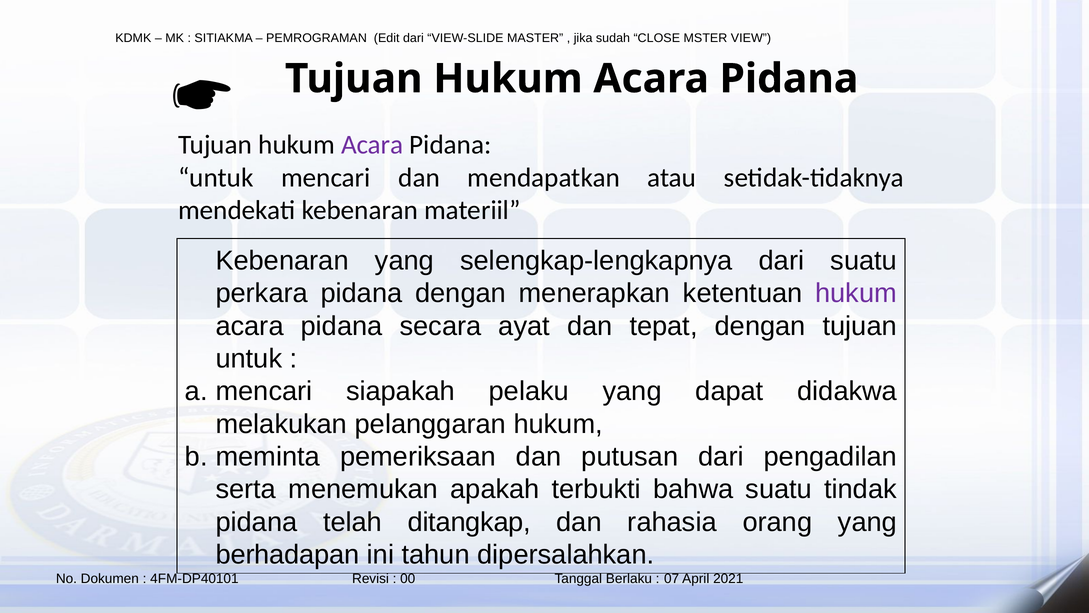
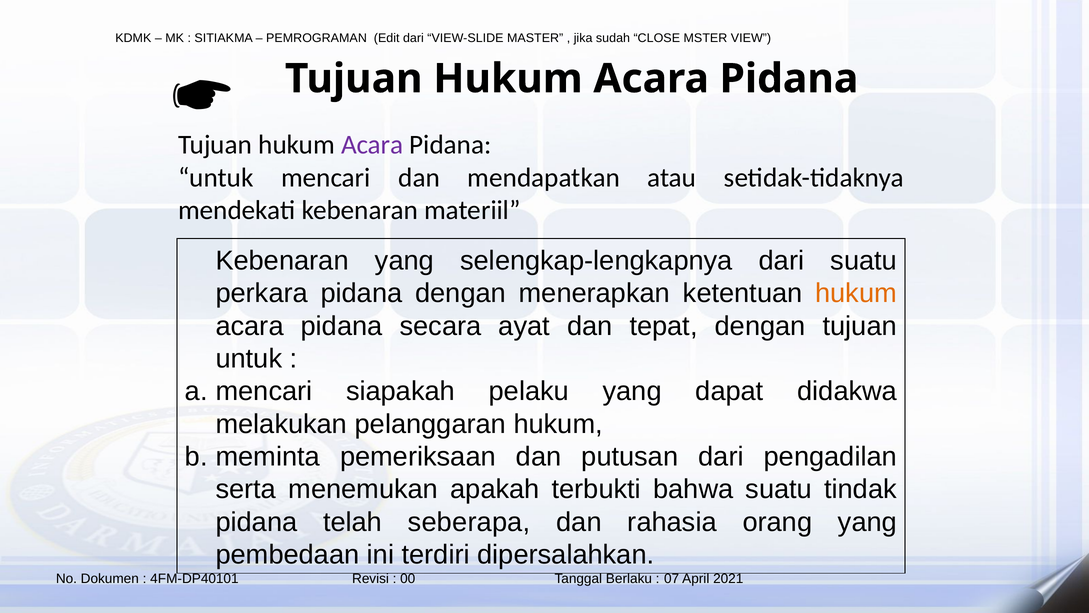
hukum colour: purple -> orange (856, 293)
ditangkap: ditangkap -> seberapa (469, 522)
berhadapan: berhadapan -> pembedaan (287, 554)
tahun: tahun -> terdiri (436, 554)
